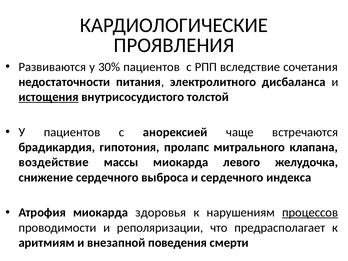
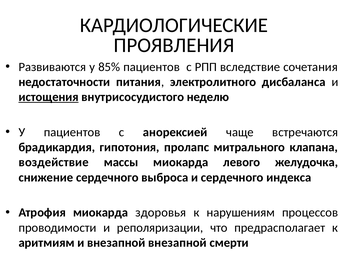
30%: 30% -> 85% (109, 67)
толстой: толстой -> неделю (208, 97)
процессов underline: present -> none (310, 213)
внезапной поведения: поведения -> внезапной (177, 243)
